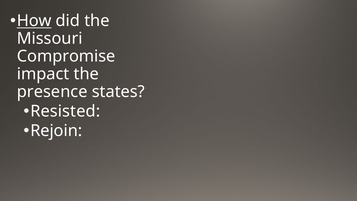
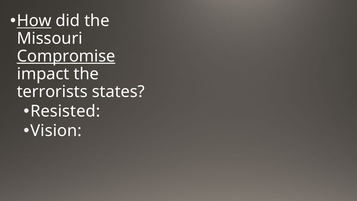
Compromise underline: none -> present (66, 56)
presence: presence -> terrorists (52, 92)
Rejoin: Rejoin -> Vision (56, 131)
